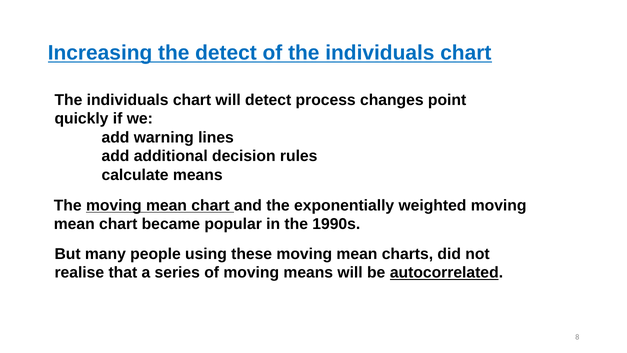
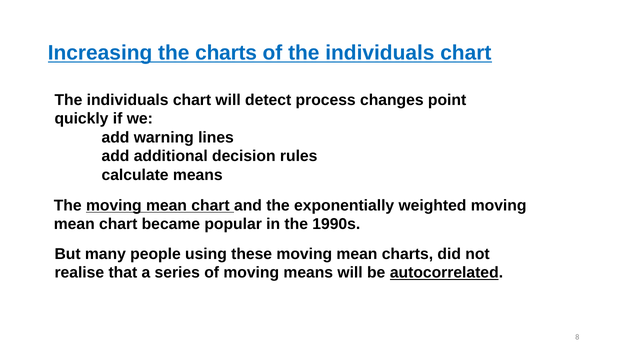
the detect: detect -> charts (226, 53)
